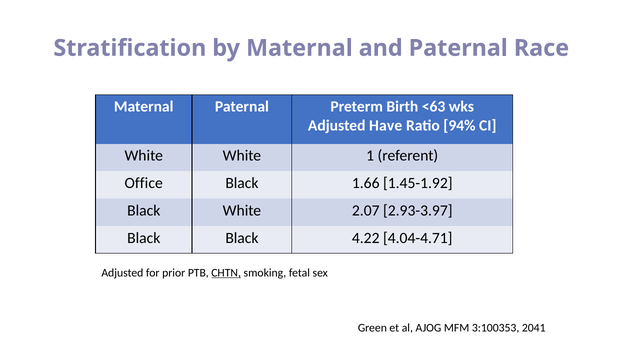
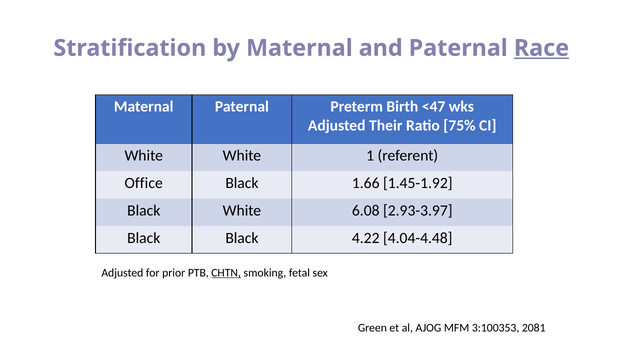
Race underline: none -> present (541, 48)
<63: <63 -> <47 (434, 106)
Have: Have -> Their (386, 125)
94%: 94% -> 75% (459, 125)
2.07: 2.07 -> 6.08 (366, 210)
4.04-4.71: 4.04-4.71 -> 4.04-4.48 (418, 237)
2041: 2041 -> 2081 (534, 327)
